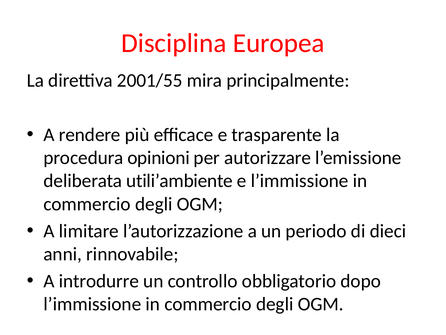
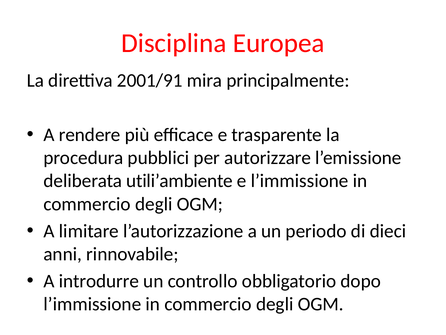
2001/55: 2001/55 -> 2001/91 (150, 80)
opinioni: opinioni -> pubblici (158, 158)
